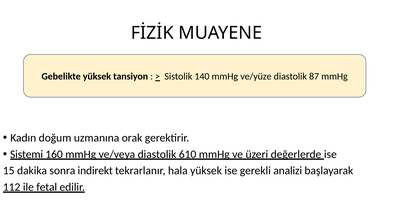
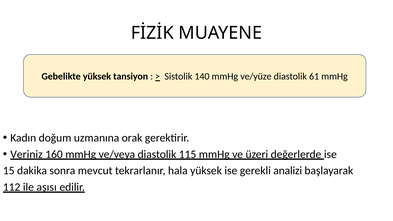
87: 87 -> 61 (314, 77)
Sistemi: Sistemi -> Veriniz (26, 154)
610: 610 -> 115 (188, 154)
indirekt: indirekt -> mevcut (95, 171)
fetal: fetal -> aşısı (47, 187)
